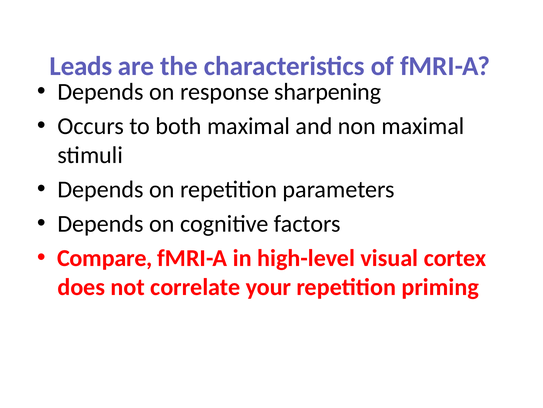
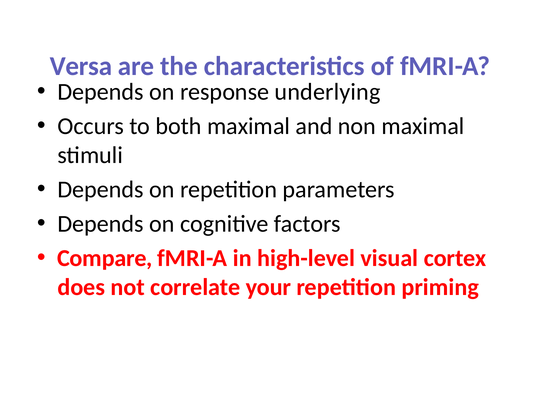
Leads: Leads -> Versa (81, 66)
sharpening: sharpening -> underlying (327, 92)
